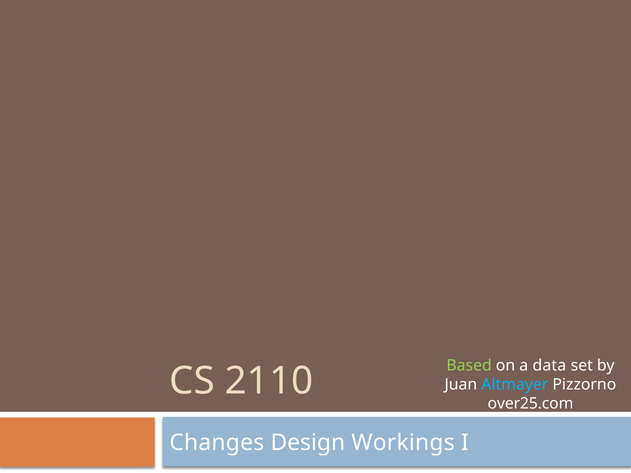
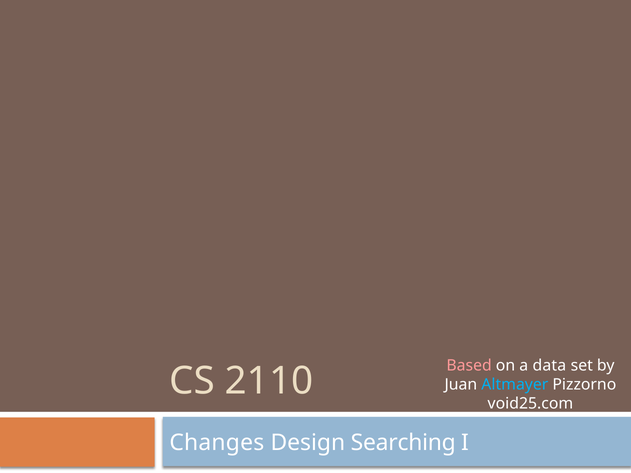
Based colour: light green -> pink (469, 366)
over25.com: over25.com -> void25.com (530, 404)
Workings: Workings -> Searching (403, 443)
